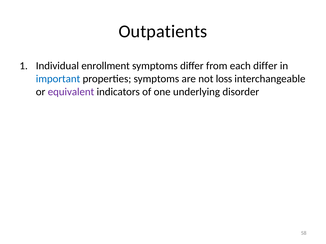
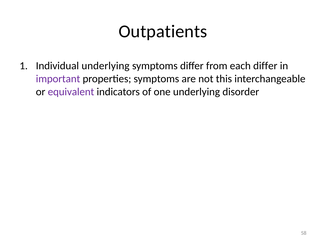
Individual enrollment: enrollment -> underlying (106, 66)
important colour: blue -> purple (58, 79)
loss: loss -> this (224, 79)
